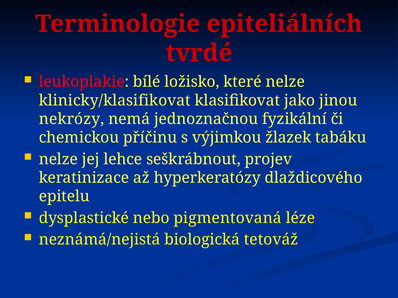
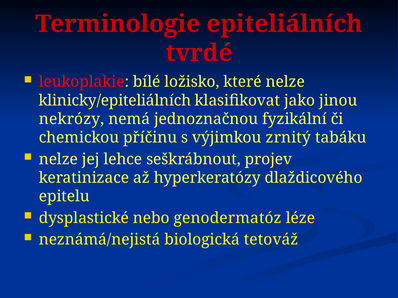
klinicky/klasifikovat: klinicky/klasifikovat -> klinicky/epiteliálních (115, 101)
žlazek: žlazek -> zrnitý (288, 138)
pigmentovaná: pigmentovaná -> genodermatóz (228, 218)
